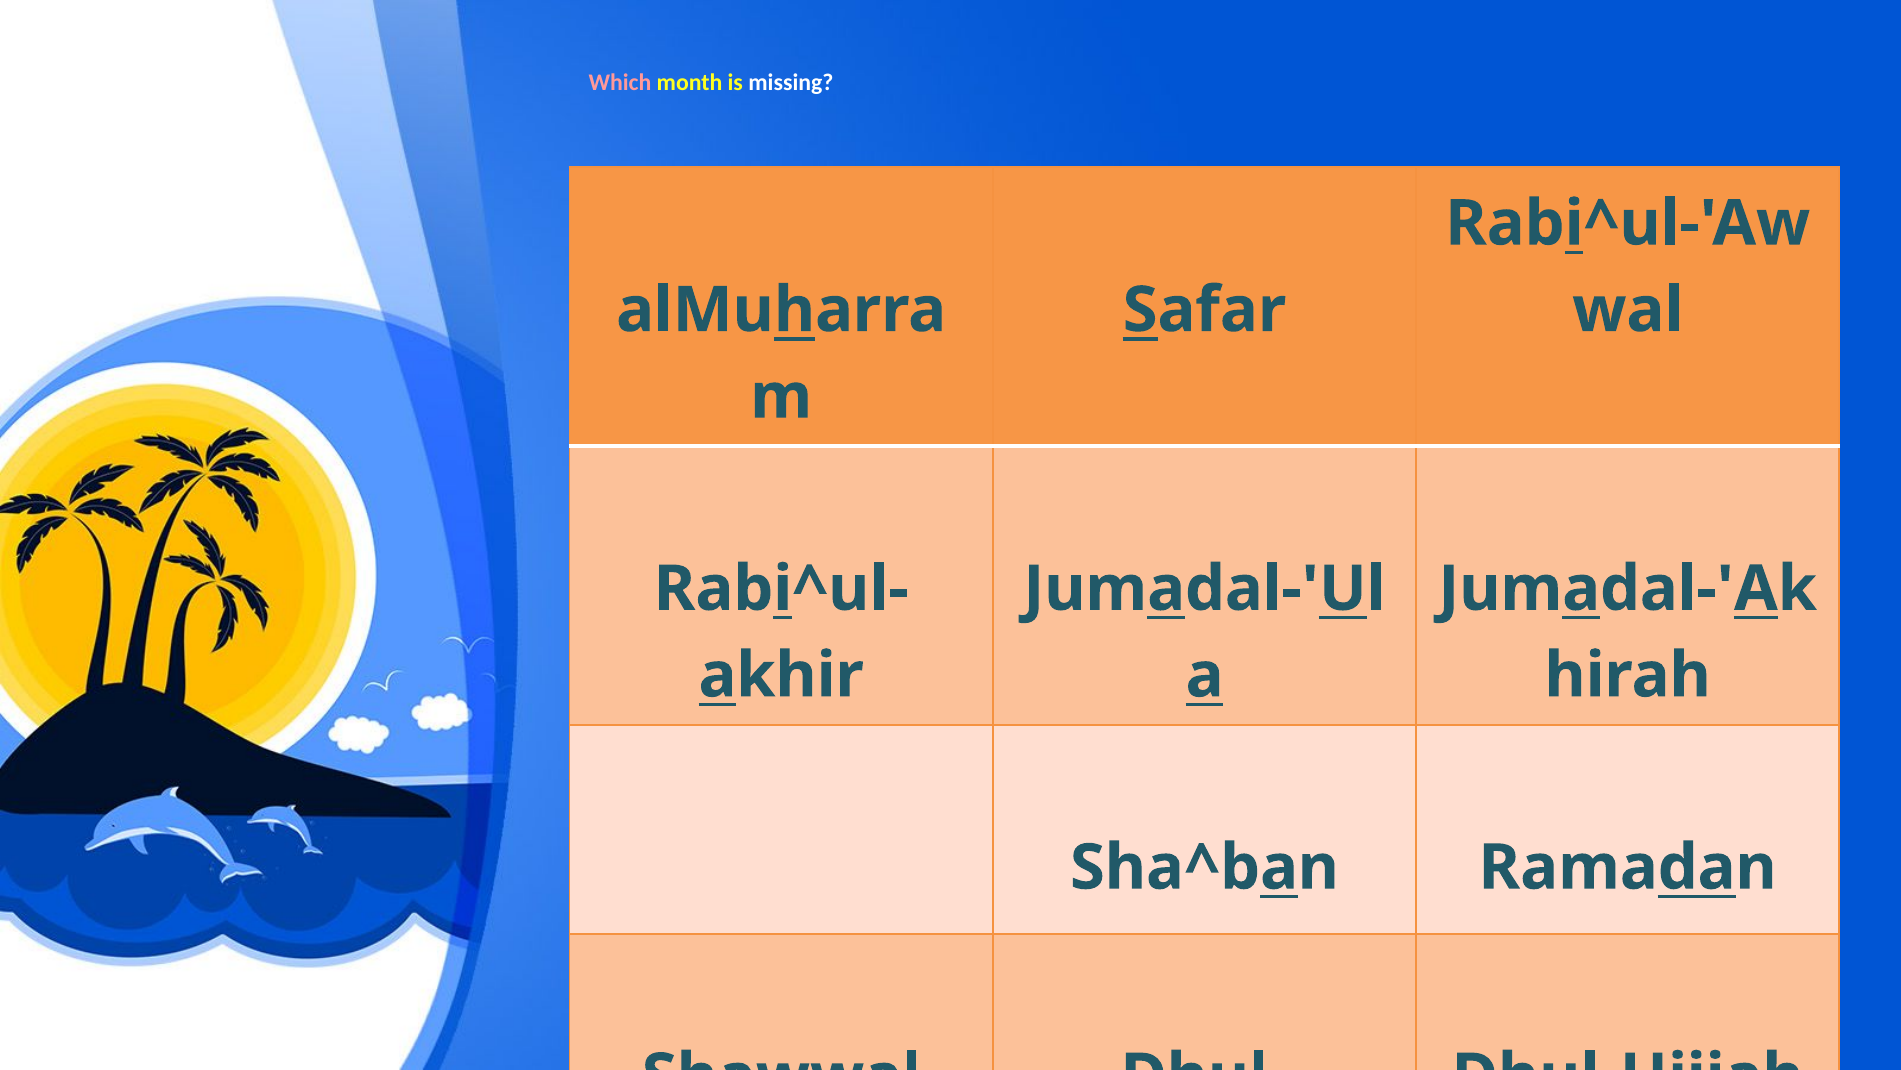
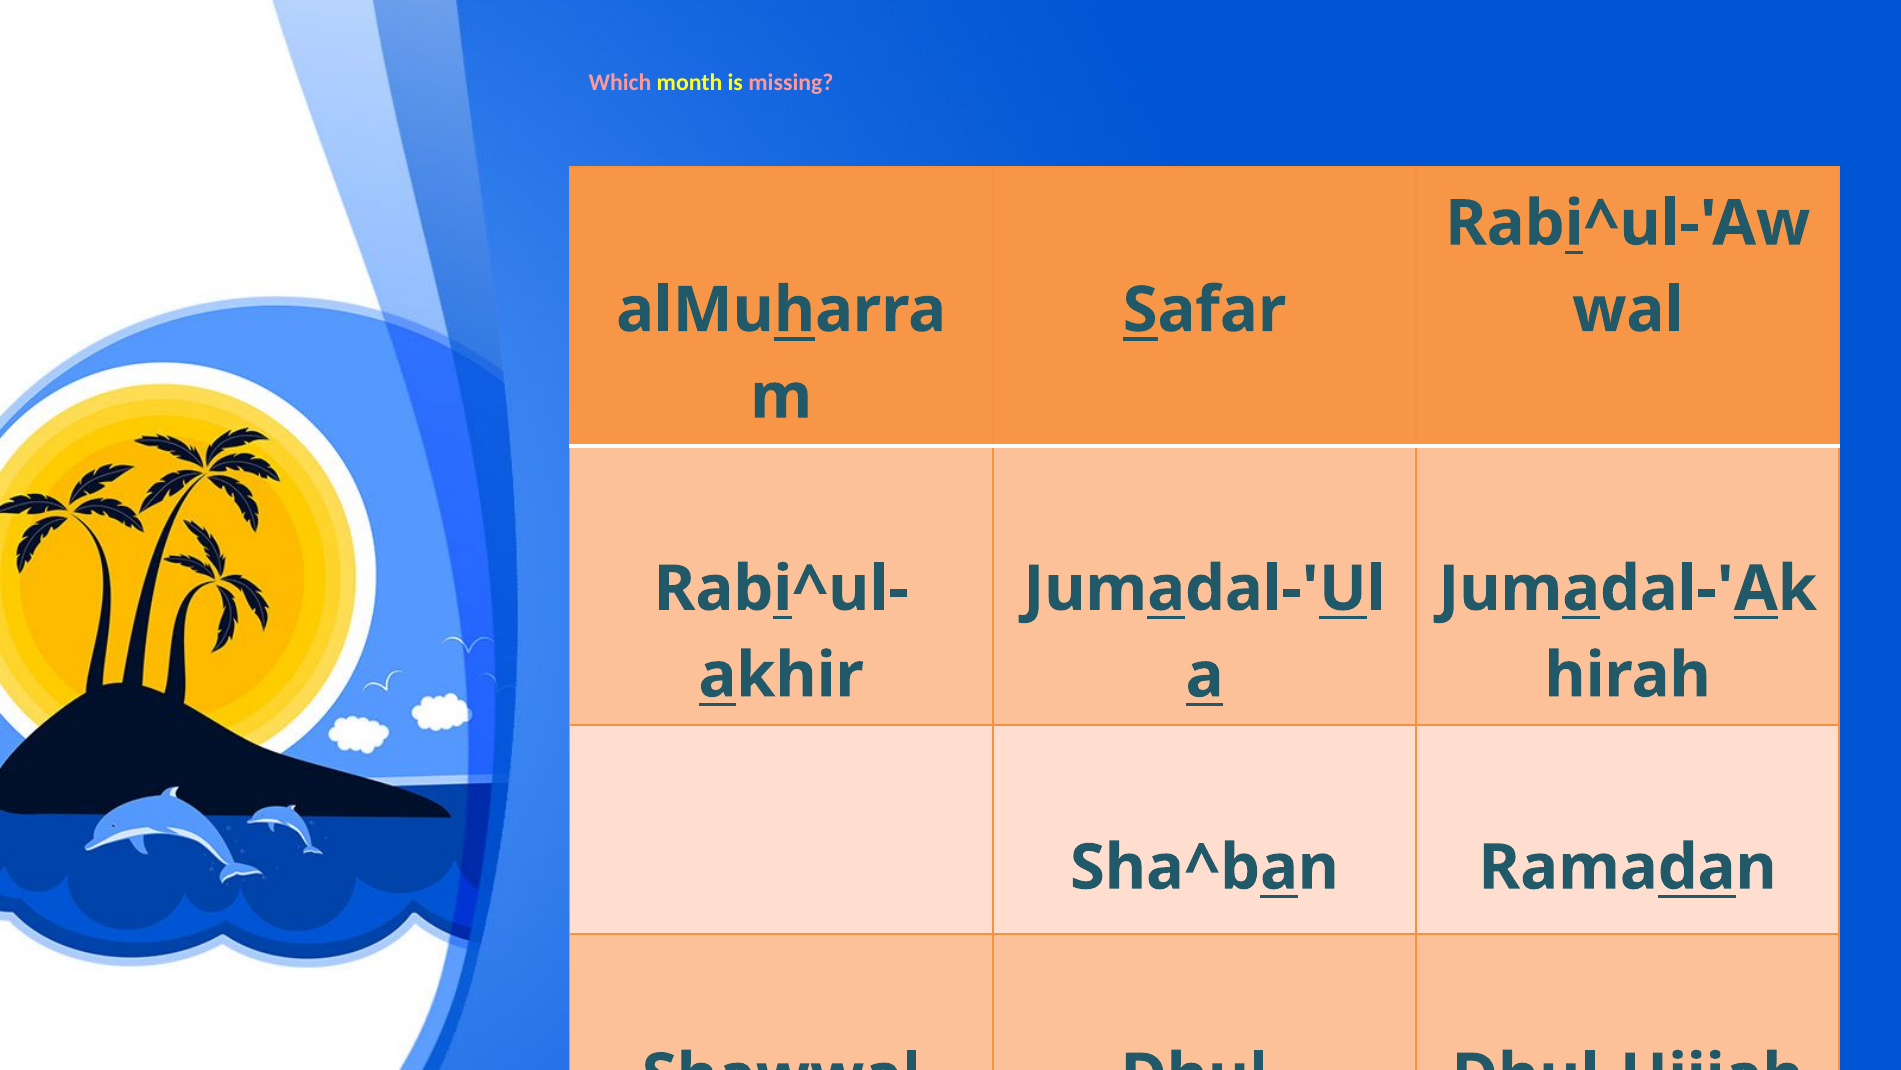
missing colour: white -> pink (791, 83)
